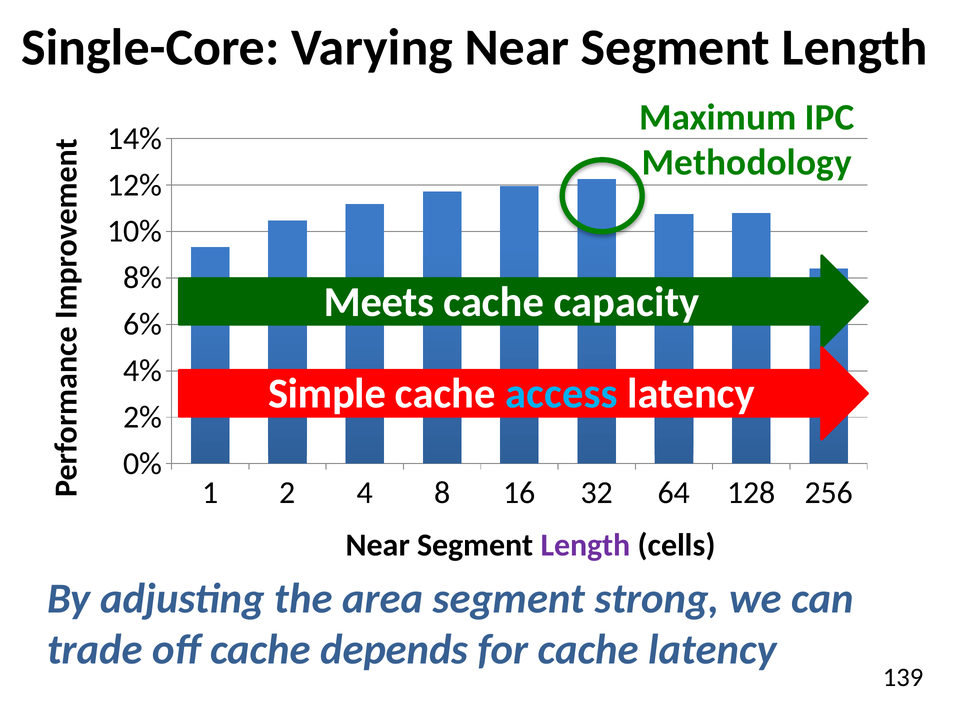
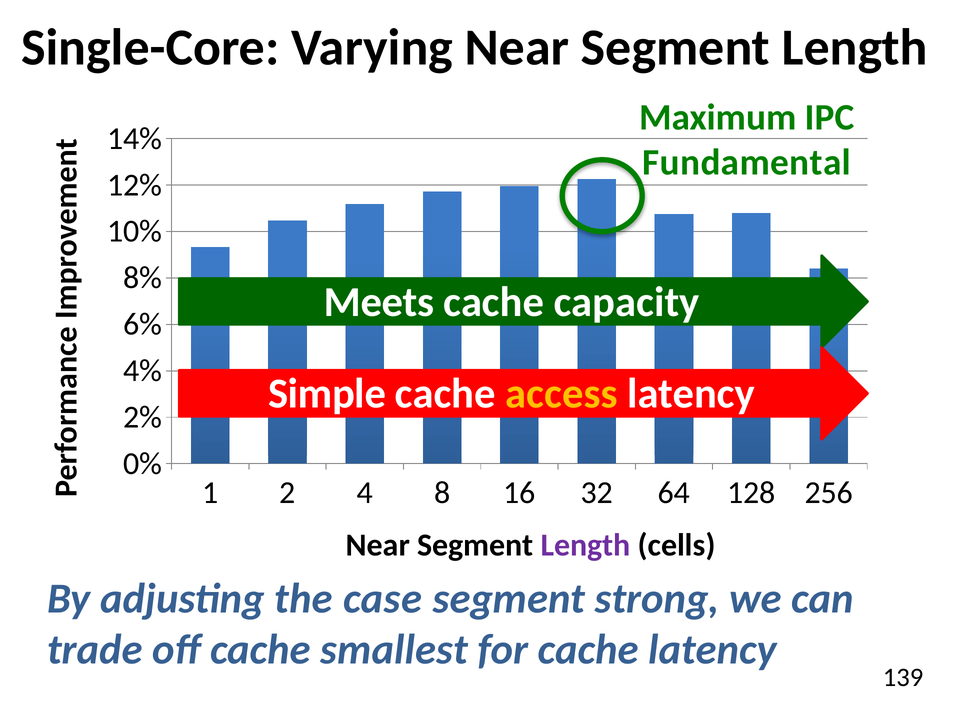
Methodology: Methodology -> Fundamental (747, 162)
access colour: light blue -> yellow (561, 394)
area: area -> case (383, 599)
depends: depends -> smallest (394, 650)
